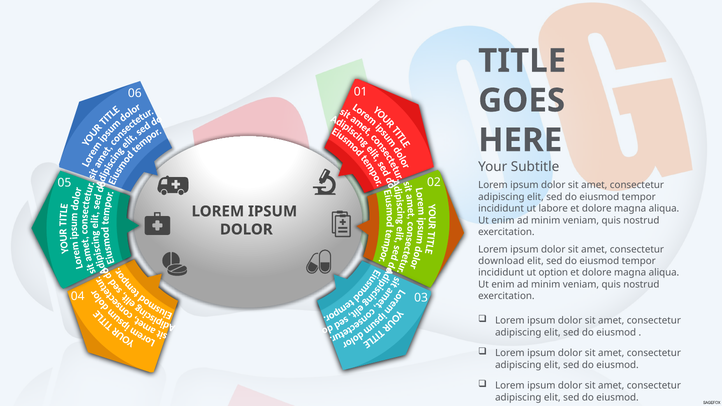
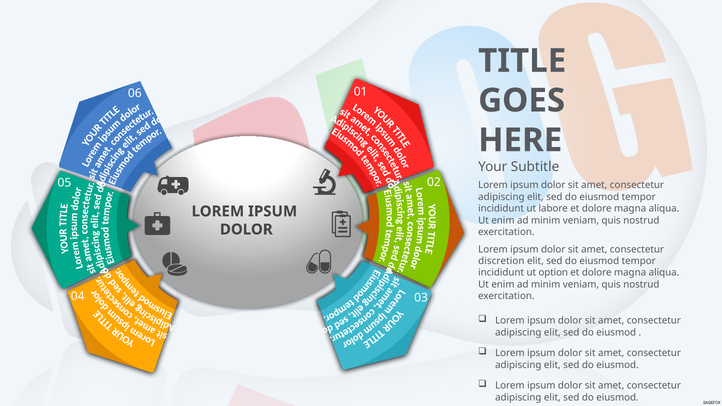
download: download -> discretion (501, 261)
